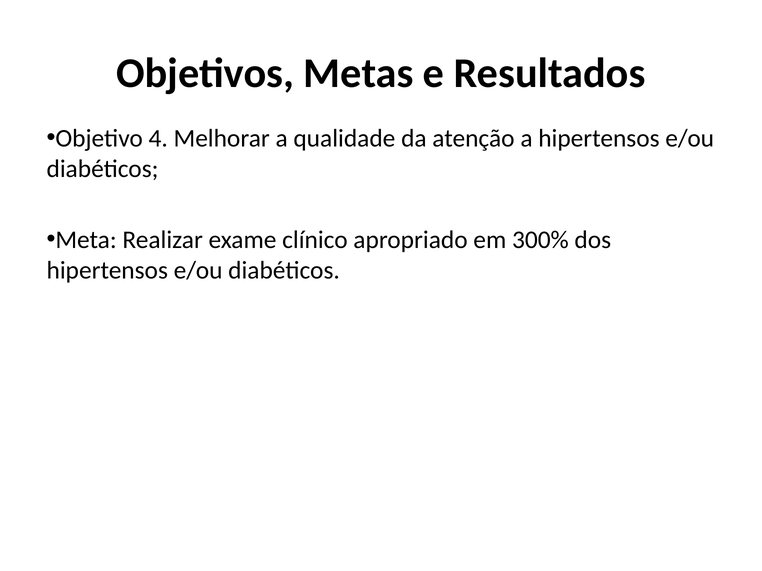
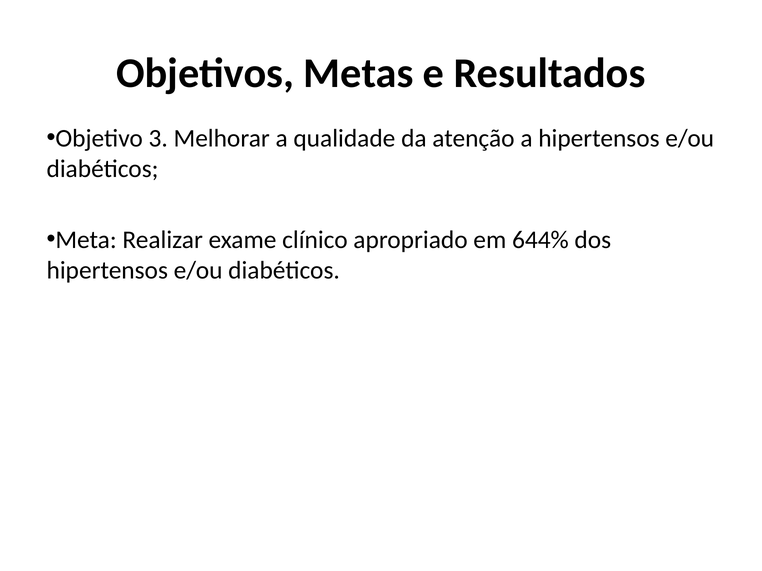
4: 4 -> 3 (158, 139)
300%: 300% -> 644% (540, 240)
